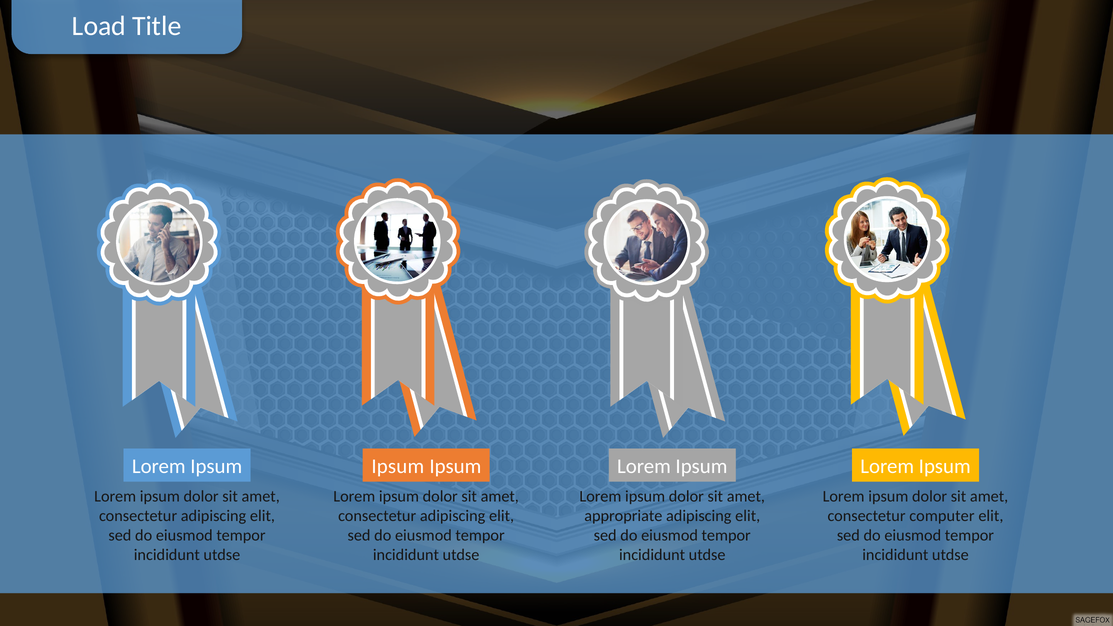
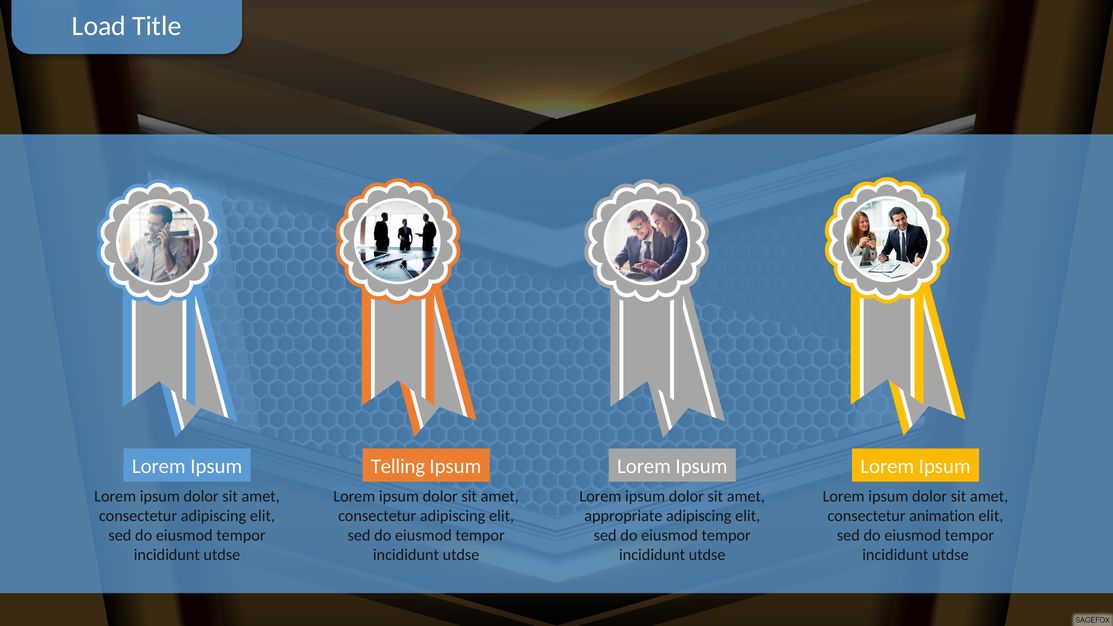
Ipsum: Ipsum -> Telling (398, 467)
computer: computer -> animation (942, 516)
